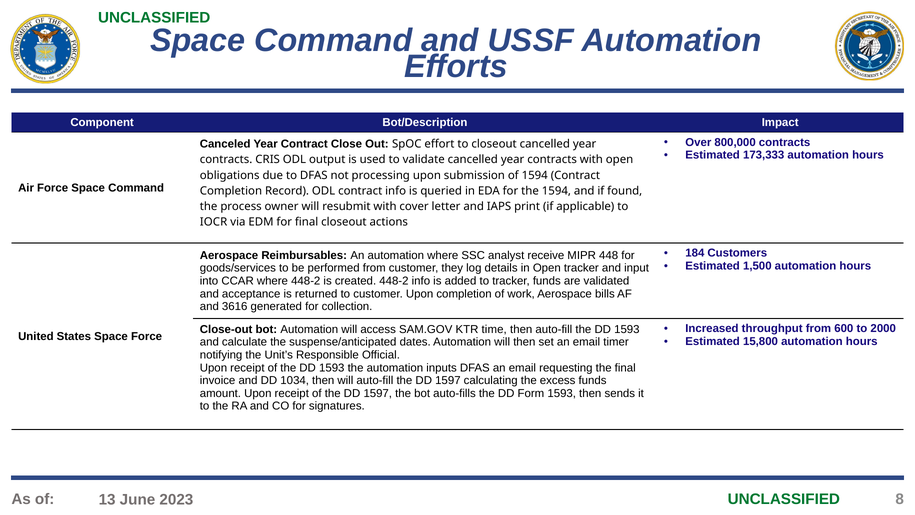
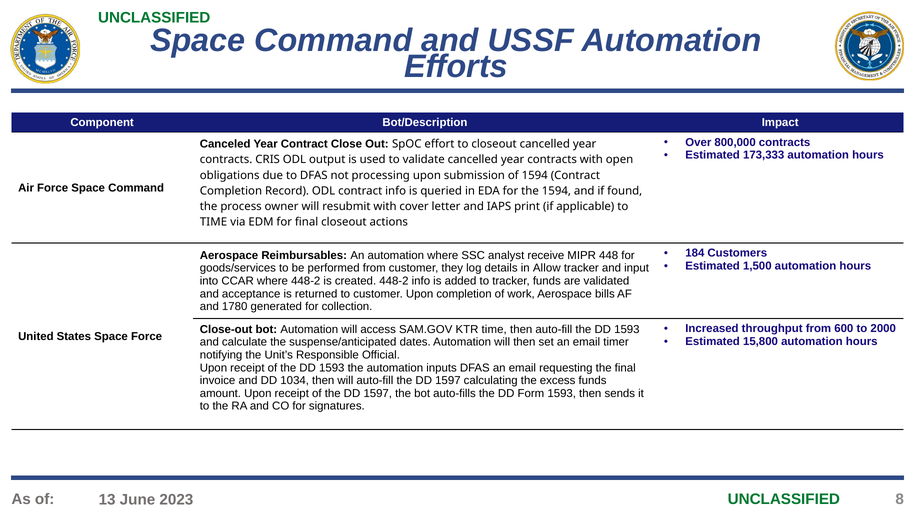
IOCR: IOCR -> TIME (214, 222)
in Open: Open -> Allow (547, 268)
3616: 3616 -> 1780 (235, 306)
